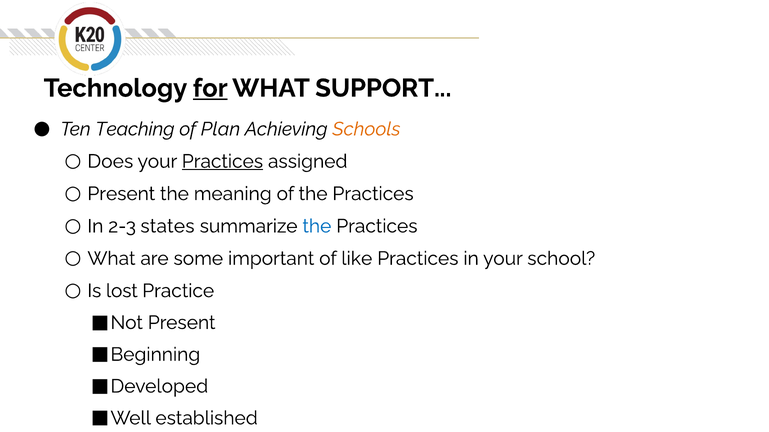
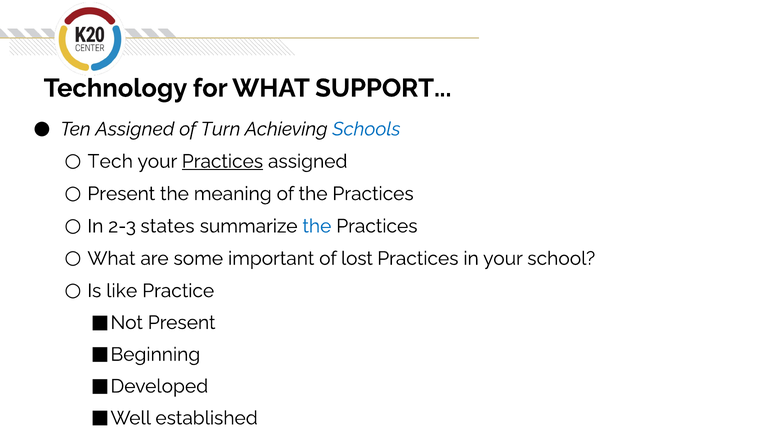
for underline: present -> none (210, 88)
Ten Teaching: Teaching -> Assigned (135, 129)
Plan: Plan -> Turn (221, 129)
Schools colour: orange -> blue (366, 129)
Does: Does -> Tech (110, 162)
like: like -> lost (357, 259)
lost: lost -> like (122, 291)
